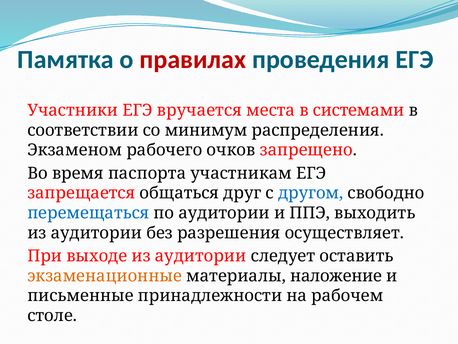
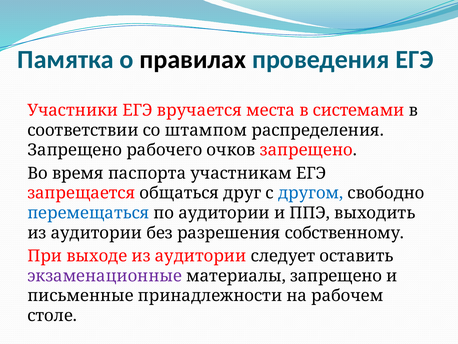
правилах colour: red -> black (193, 60)
минимум: минимум -> штампом (206, 130)
Экзаменом: Экзаменом -> Запрещено (75, 150)
осуществляет: осуществляет -> собственному (344, 233)
экзаменационные colour: orange -> purple (105, 276)
материалы наложение: наложение -> запрещено (336, 276)
